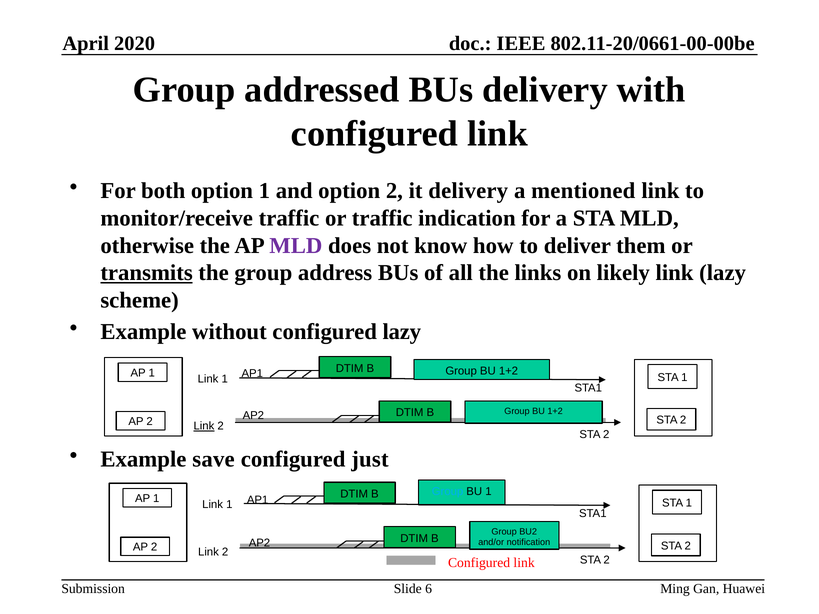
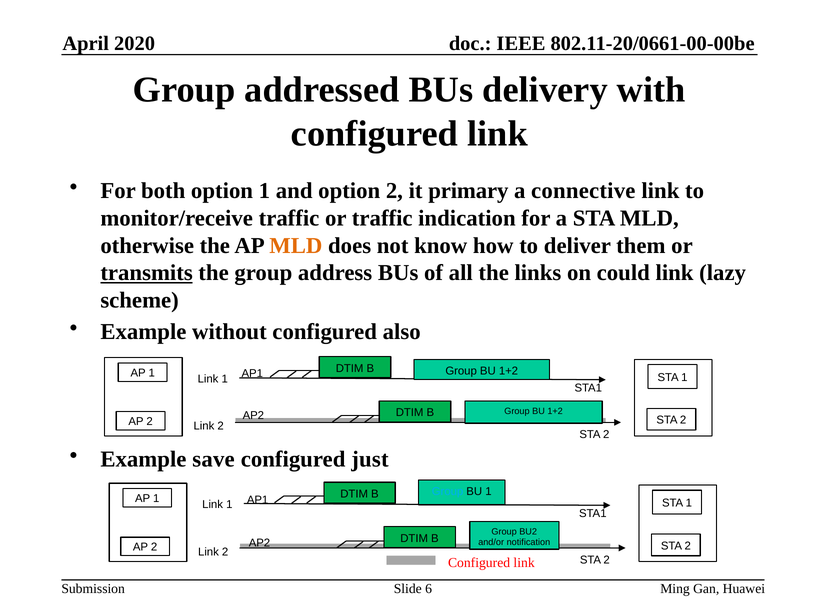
it delivery: delivery -> primary (468, 191)
mentioned: mentioned -> connective (583, 191)
MLD colour: purple -> orange (296, 246)
likely: likely -> could (623, 273)
configured lazy: lazy -> also (402, 332)
Link underline: present -> none (204, 426)
